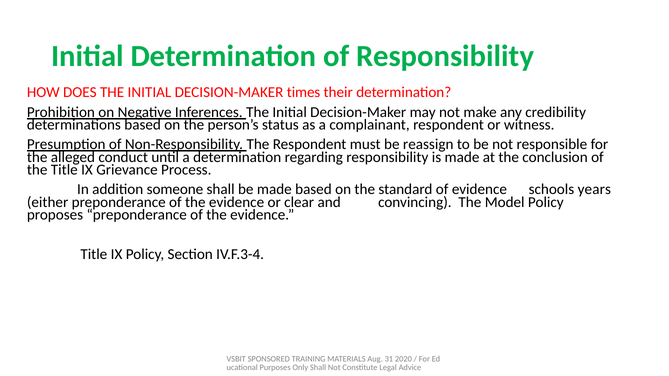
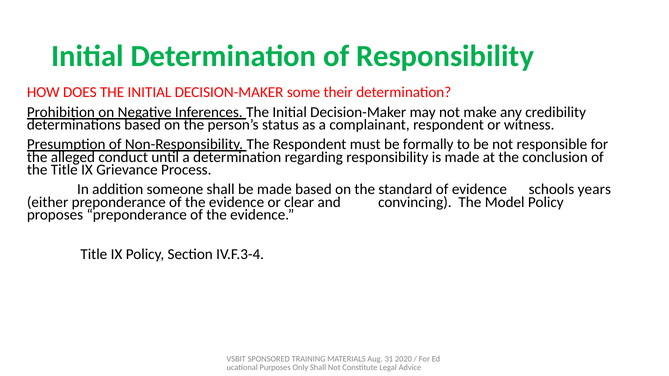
times: times -> some (304, 92)
reassign: reassign -> formally (428, 145)
